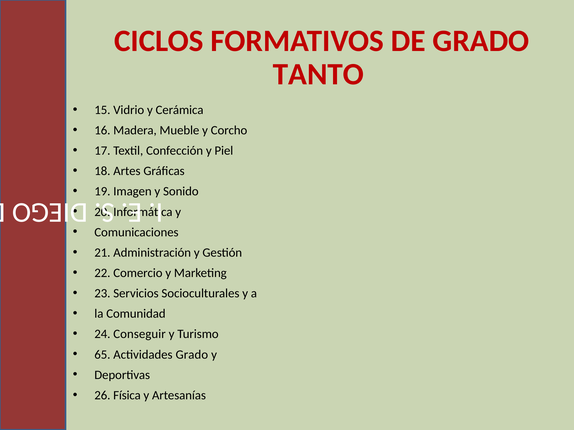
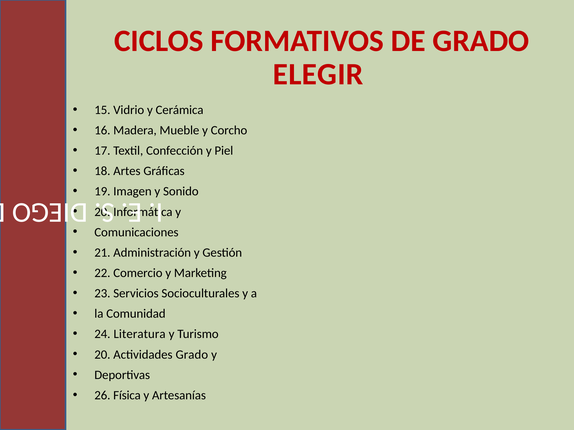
TANTO: TANTO -> ELEGIR (318, 74)
Conseguir: Conseguir -> Literatura (140, 334)
65: 65 -> 20 (102, 355)
